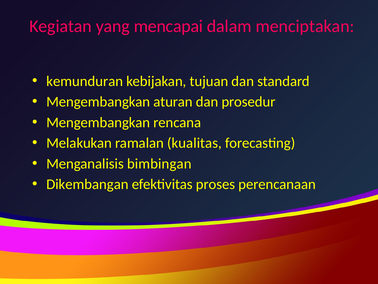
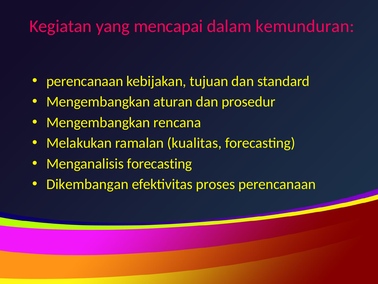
menciptakan: menciptakan -> kemunduran (305, 26)
kemunduran: kemunduran -> perencanaan (85, 81)
Menganalisis bimbingan: bimbingan -> forecasting (159, 163)
